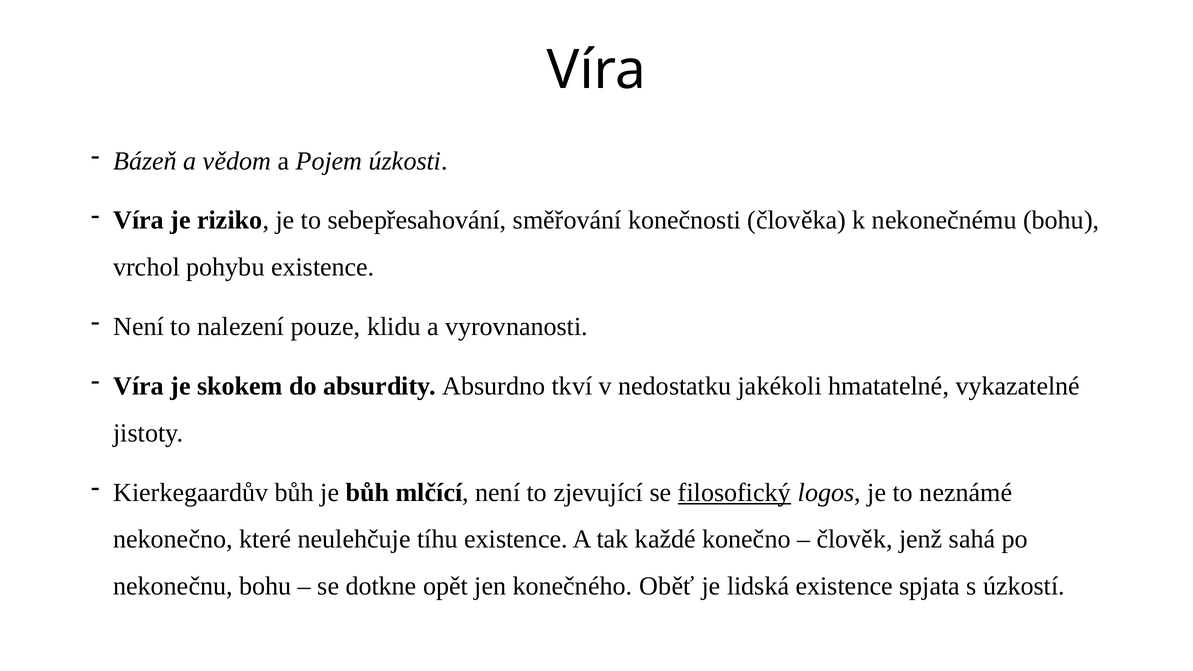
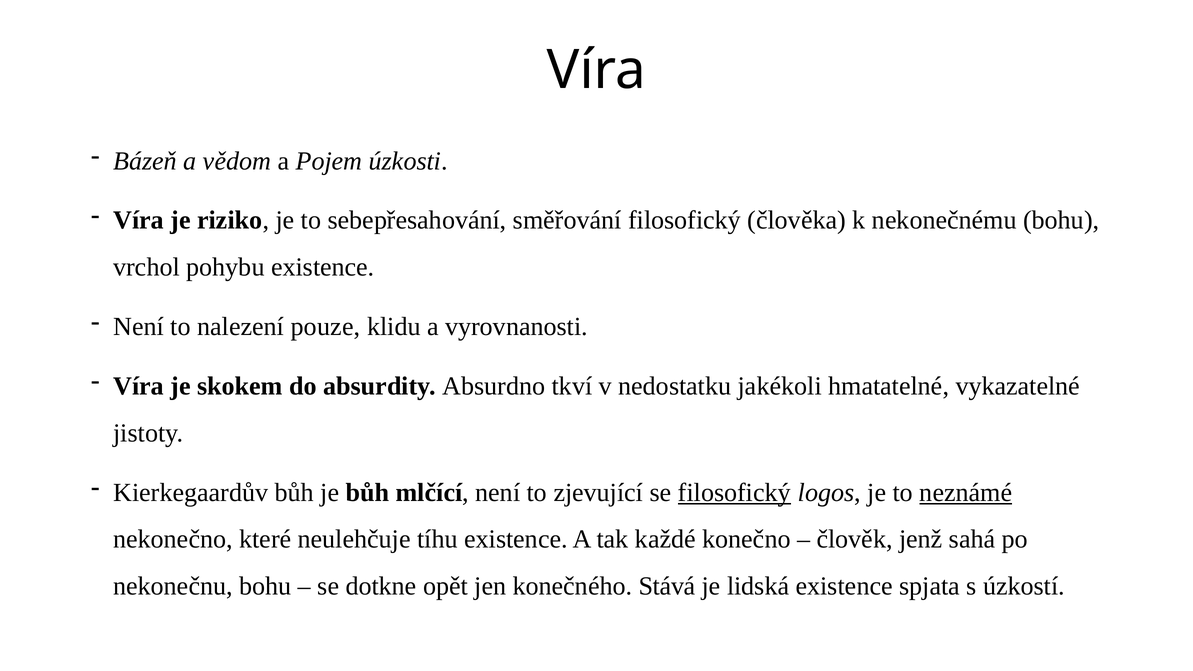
směřování konečnosti: konečnosti -> filosofický (685, 220)
neznámé underline: none -> present (966, 492)
Oběť: Oběť -> Stává (667, 586)
